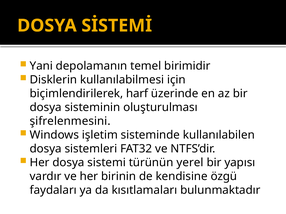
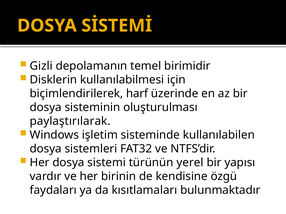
Yani: Yani -> Gizli (41, 66)
şifrelenmesini: şifrelenmesini -> paylaştırılarak (70, 121)
